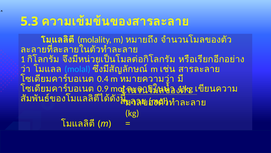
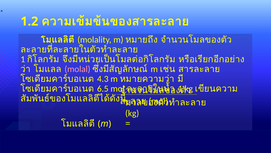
5.3: 5.3 -> 1.2 (29, 21)
molal colour: light blue -> pink (77, 69)
0.4: 0.4 -> 4.3 (103, 79)
0.9: 0.9 -> 6.5 (103, 88)
